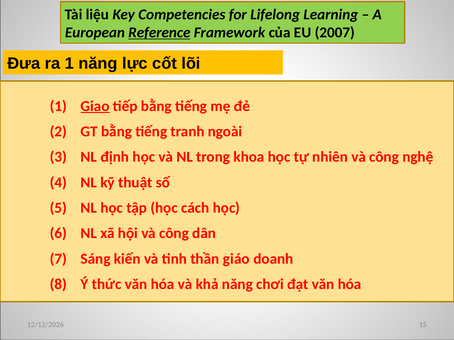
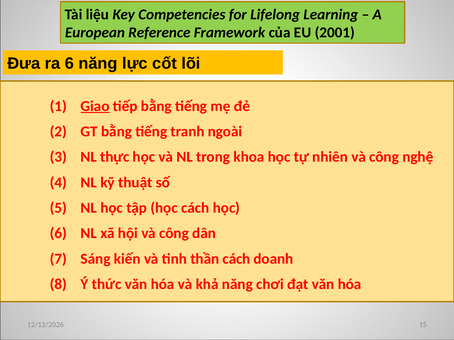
Reference underline: present -> none (159, 33)
2007: 2007 -> 2001 (335, 33)
ra 1: 1 -> 6 (69, 64)
định: định -> thực (115, 157)
thần giáo: giáo -> cách (236, 259)
